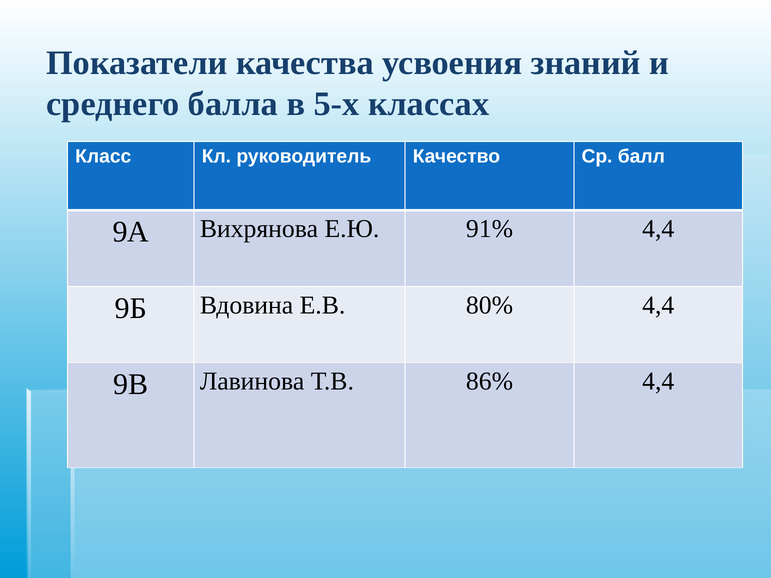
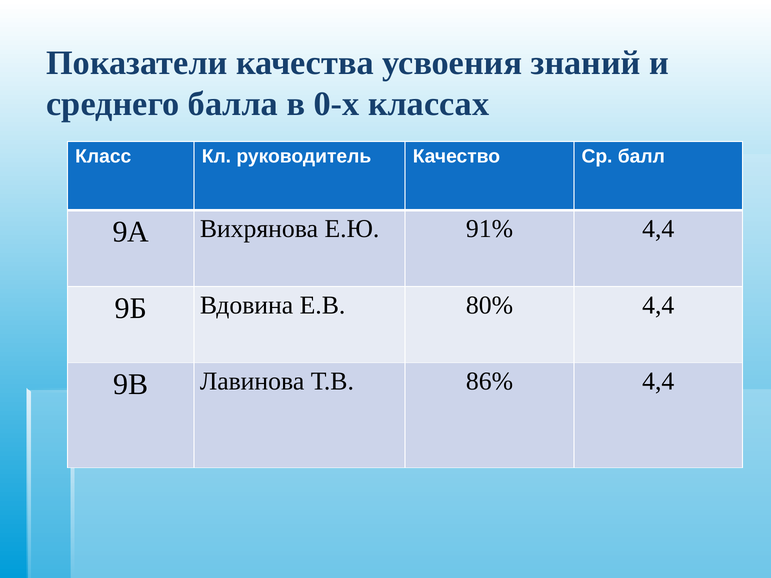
5-х: 5-х -> 0-х (337, 104)
